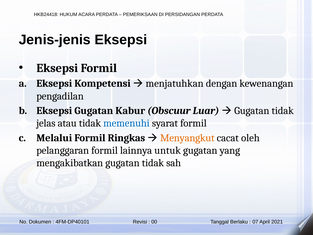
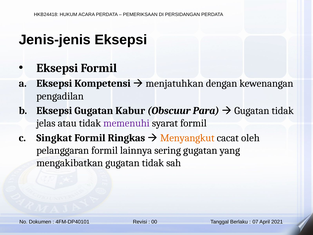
Luar: Luar -> Para (206, 111)
memenuhi colour: blue -> purple (126, 123)
Melalui: Melalui -> Singkat (54, 138)
untuk: untuk -> sering (168, 150)
